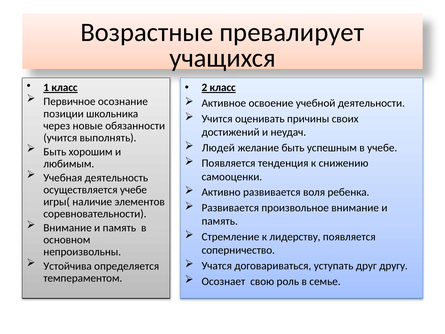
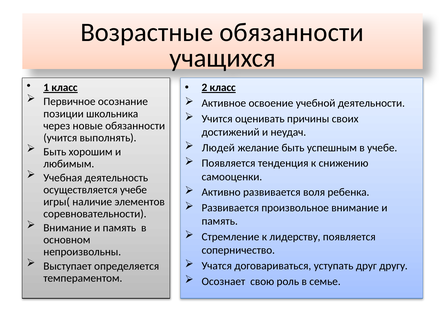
Возрастные превалирует: превалирует -> обязанности (292, 32)
Устойчива: Устойчива -> Выступает (68, 266)
